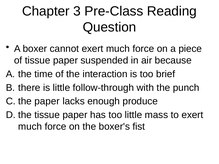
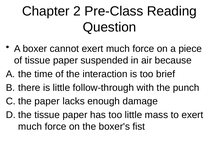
3: 3 -> 2 (77, 11)
produce: produce -> damage (140, 101)
